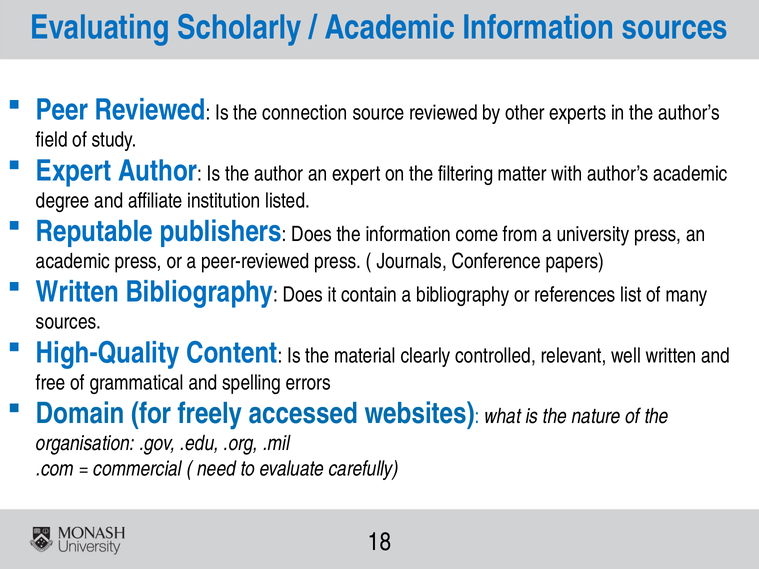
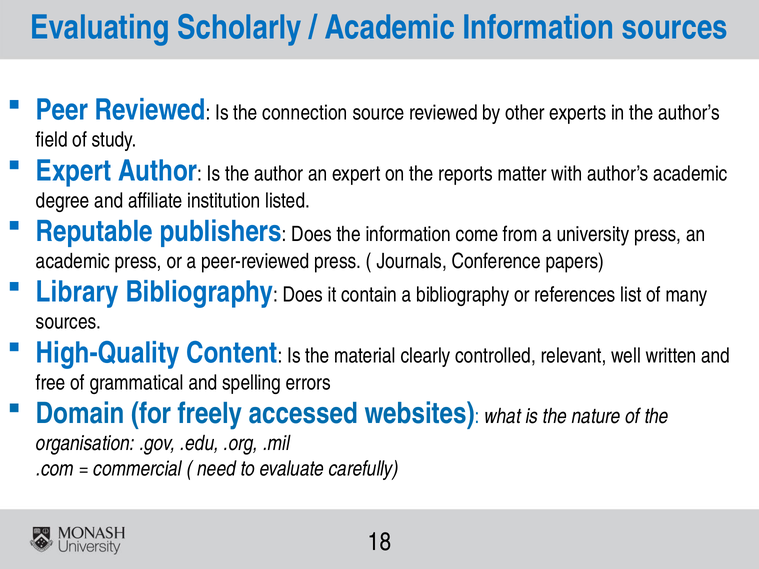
filtering: filtering -> reports (466, 174)
Written: Written -> Library (77, 292)
